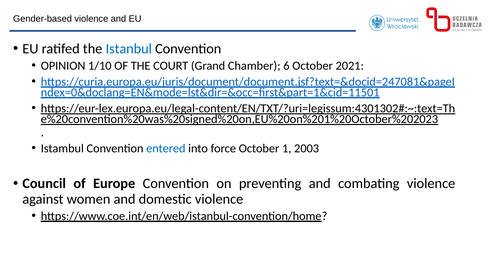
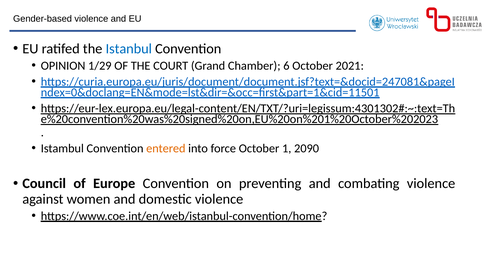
1/10: 1/10 -> 1/29 (100, 66)
entered colour: blue -> orange (166, 148)
2003: 2003 -> 2090 (307, 148)
